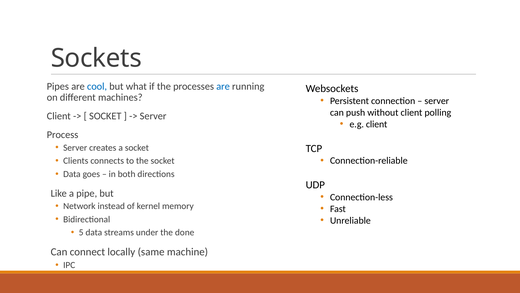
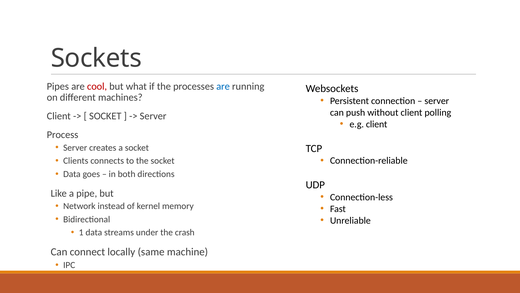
cool colour: blue -> red (97, 86)
5: 5 -> 1 (81, 232)
done: done -> crash (185, 232)
